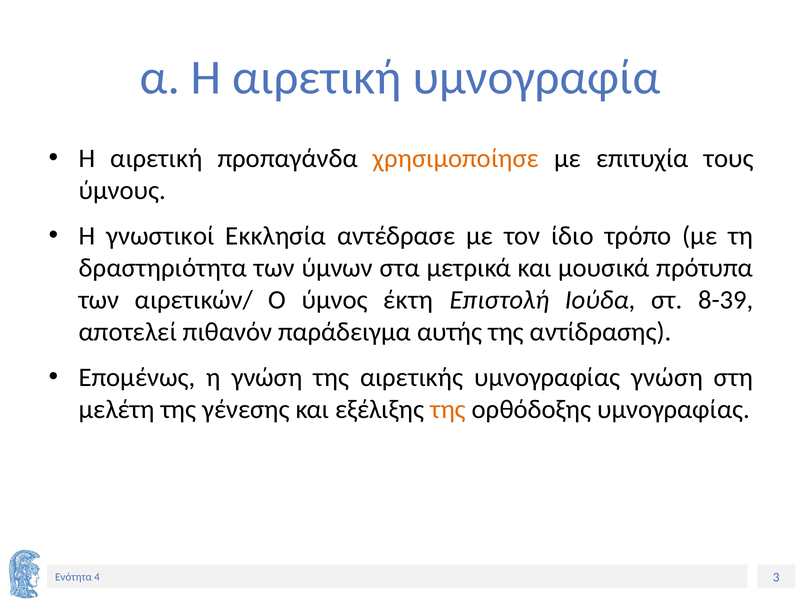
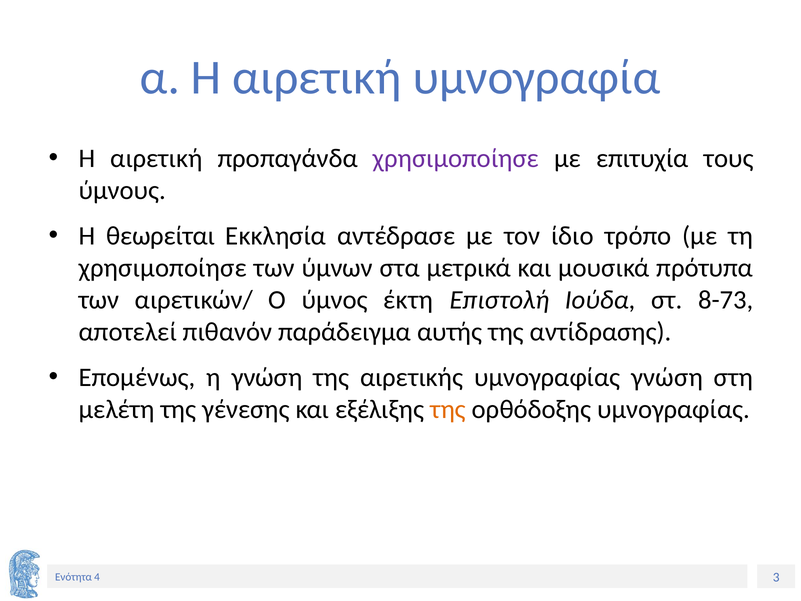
χρησιμοποίησε colour: orange -> purple (456, 158)
γνωστικοί: γνωστικοί -> θεωρείται (161, 236)
δραστηριότητα: δραστηριότητα -> χρησιμοποίησε (163, 268)
8-39: 8-39 -> 8-73 (726, 300)
